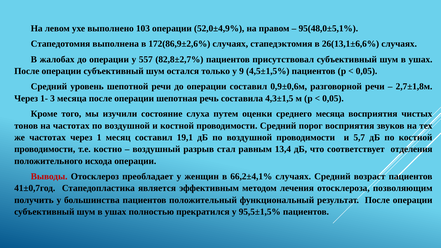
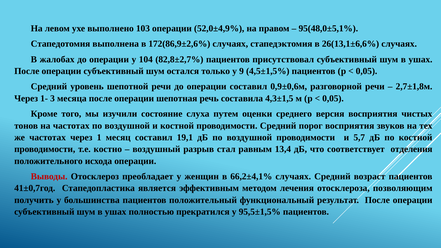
557: 557 -> 104 (146, 59)
среднего месяца: месяца -> версия (330, 114)
